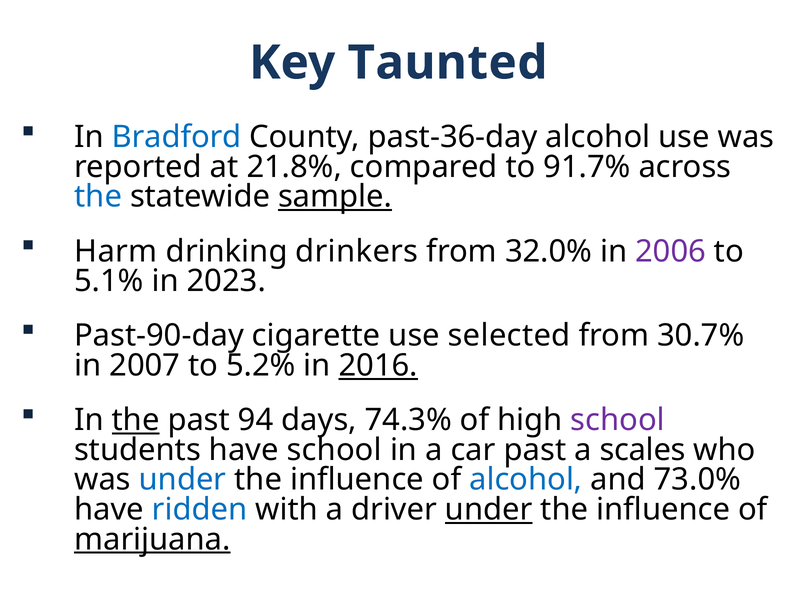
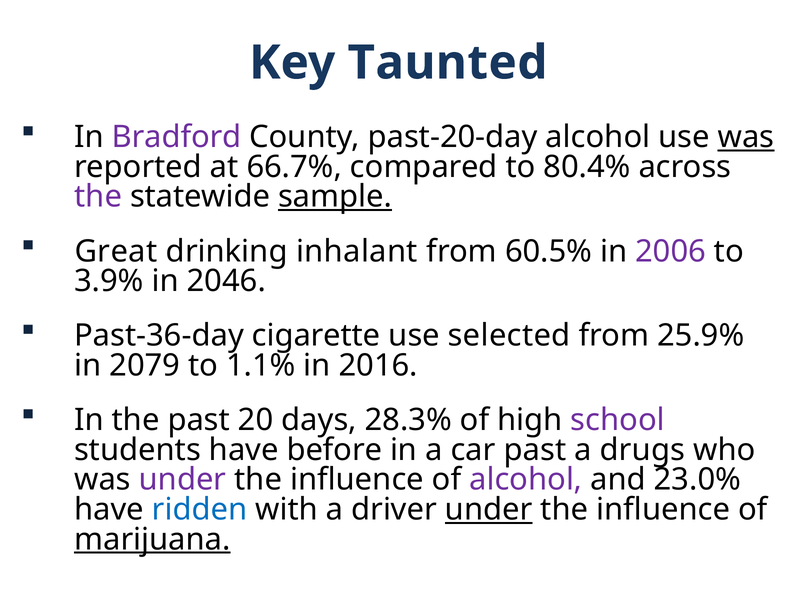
Bradford colour: blue -> purple (177, 137)
past-36-day: past-36-day -> past-20-day (453, 137)
was underline: none -> present (746, 137)
21.8%: 21.8% -> 66.7% (294, 167)
91.7%: 91.7% -> 80.4% (587, 167)
the colour: blue -> purple (98, 197)
Harm: Harm -> Great (116, 251)
drinkers: drinkers -> inhalant (357, 251)
32.0%: 32.0% -> 60.5% (549, 251)
5.1%: 5.1% -> 3.9% (109, 281)
2023: 2023 -> 2046 (226, 281)
Past-90-day: Past-90-day -> Past-36-day (159, 336)
30.7%: 30.7% -> 25.9% (701, 336)
2007: 2007 -> 2079 (145, 365)
5.2%: 5.2% -> 1.1% (261, 365)
2016 underline: present -> none (378, 365)
the underline: present -> none (136, 420)
94: 94 -> 20 (256, 420)
74.3%: 74.3% -> 28.3% (408, 420)
have school: school -> before (334, 450)
scales: scales -> drugs (642, 450)
under colour: blue -> purple (183, 480)
alcohol colour: blue -> purple (526, 480)
73.0%: 73.0% -> 23.0% (697, 480)
